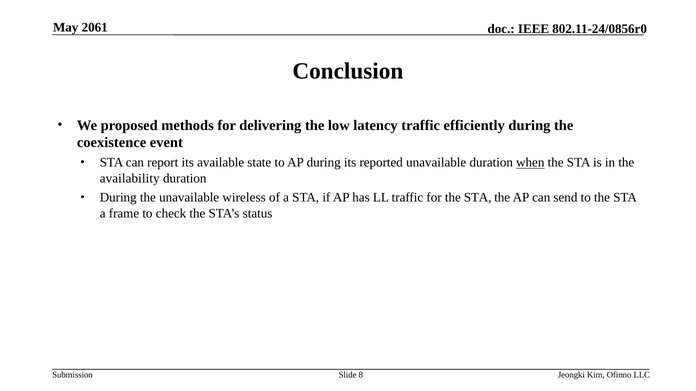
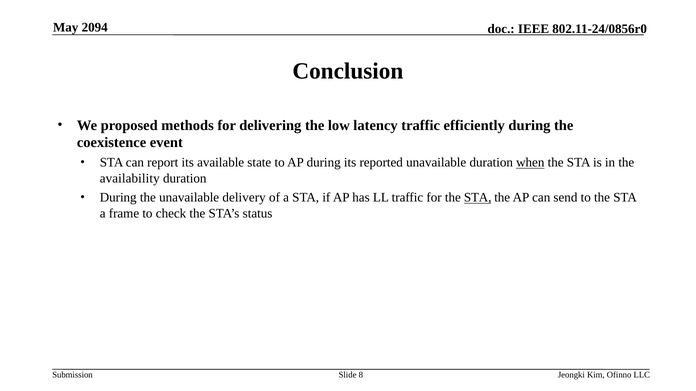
2061: 2061 -> 2094 (95, 28)
wireless: wireless -> delivery (244, 198)
STA underline: none -> present (478, 198)
